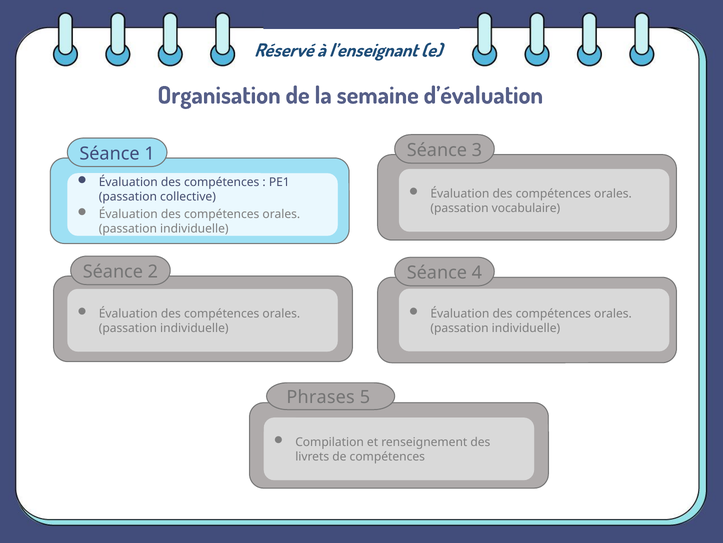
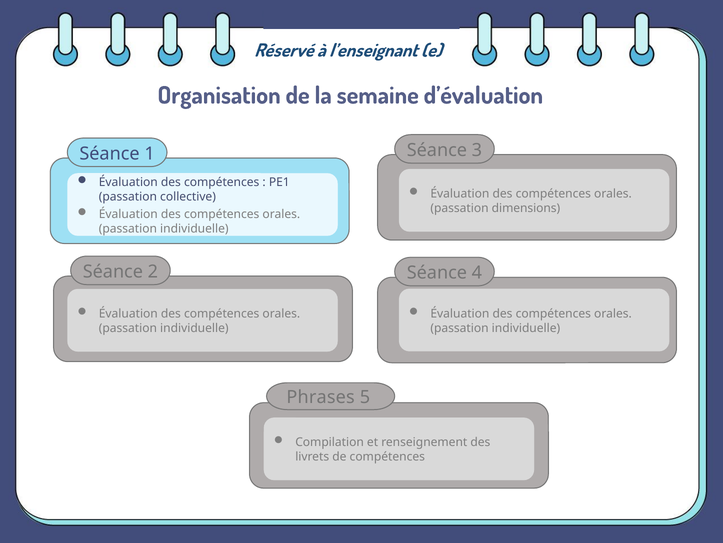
vocabulaire: vocabulaire -> dimensions (526, 208)
